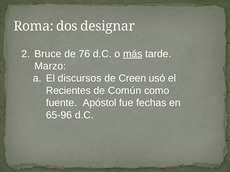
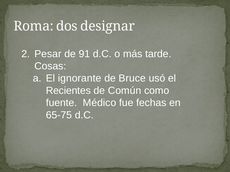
Bruce: Bruce -> Pesar (48, 54)
76: 76 -> 91 (84, 54)
más underline: present -> none (133, 54)
Marzo: Marzo -> Cosas (50, 66)
discursos: discursos -> ignorante (80, 79)
Creen: Creen -> Bruce (132, 79)
Apóstol: Apóstol -> Médico (100, 103)
65-96: 65-96 -> 65-75 (59, 115)
